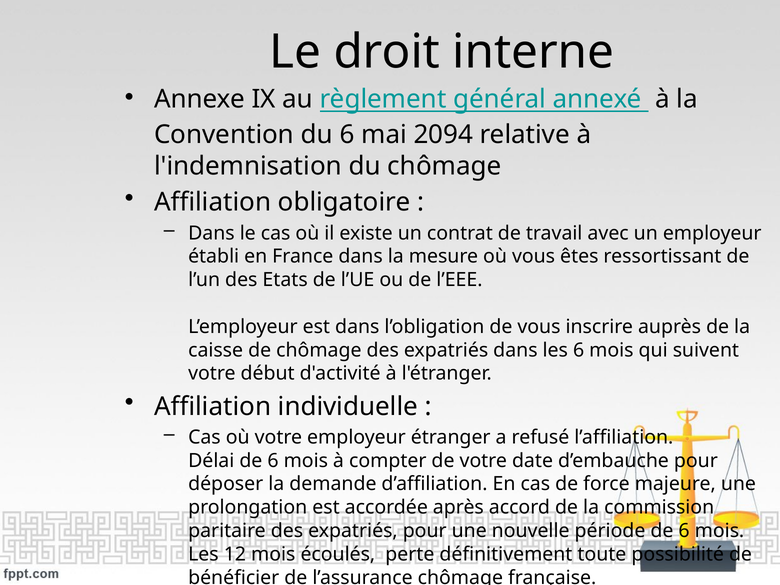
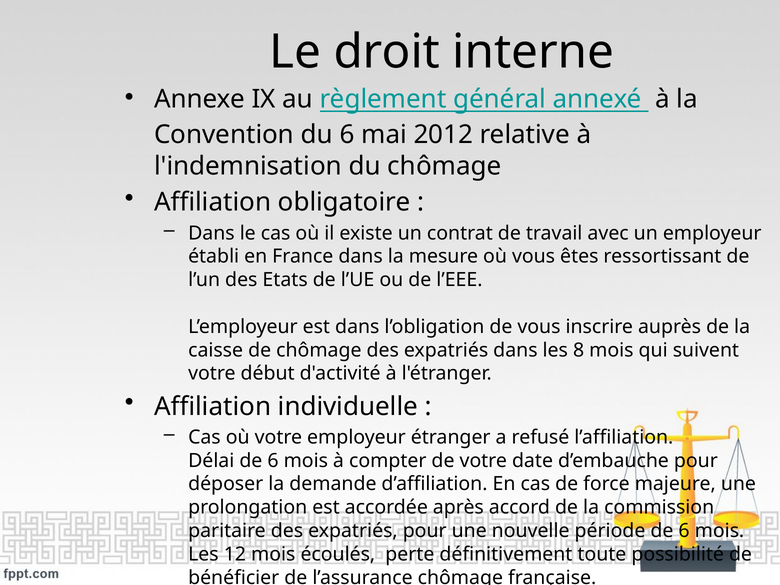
2094: 2094 -> 2012 (443, 135)
les 6: 6 -> 8 (579, 350)
